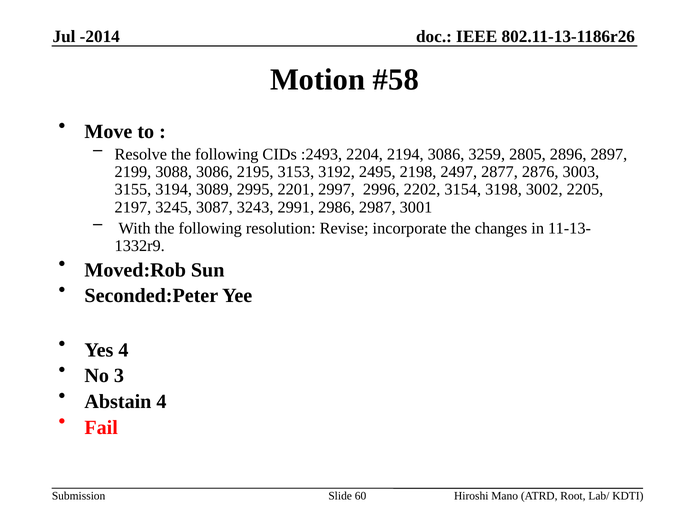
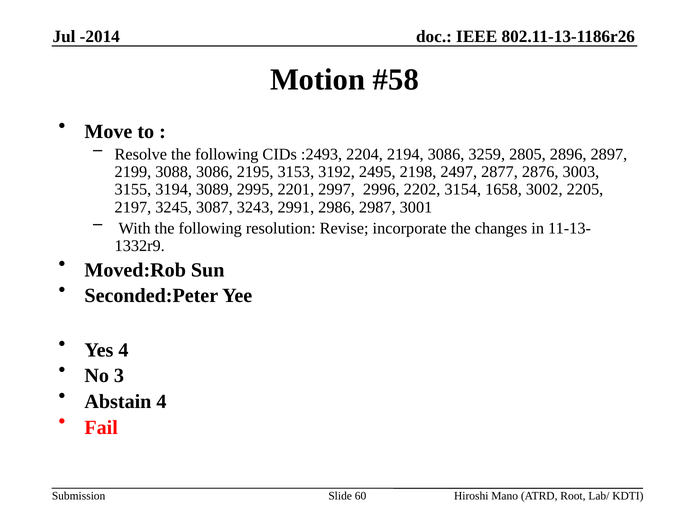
3198: 3198 -> 1658 (504, 189)
